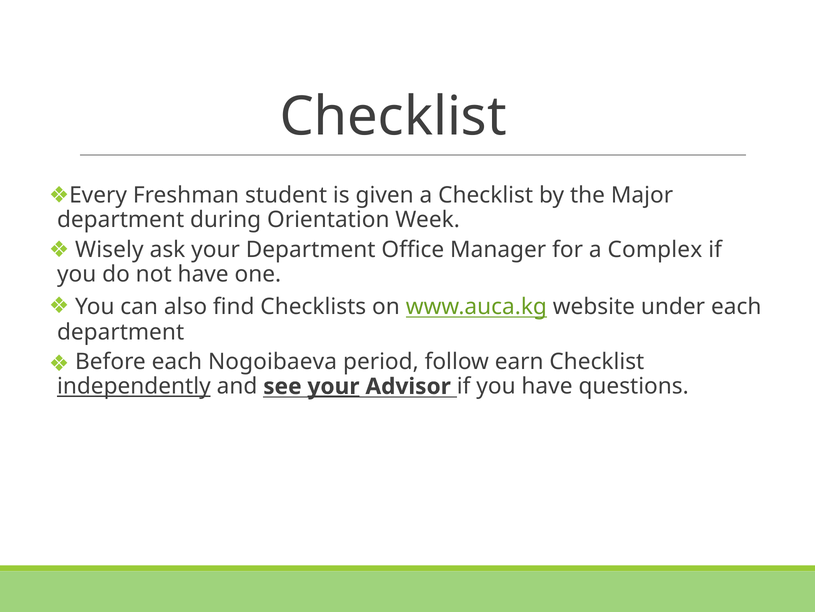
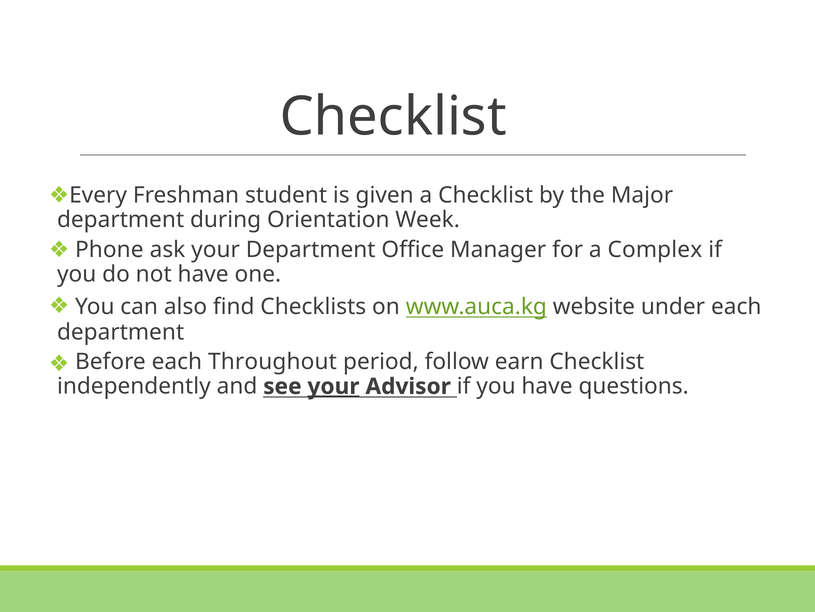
Wisely: Wisely -> Phone (109, 249)
Nogoibaeva: Nogoibaeva -> Throughout (272, 362)
independently underline: present -> none (134, 386)
